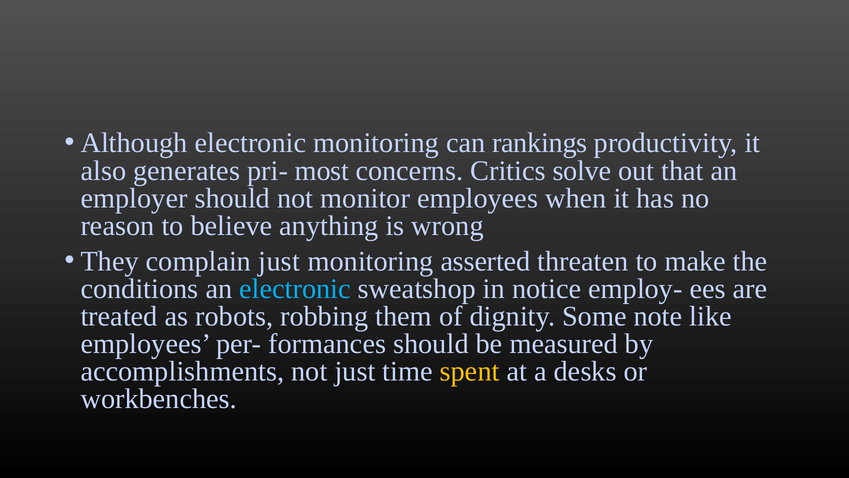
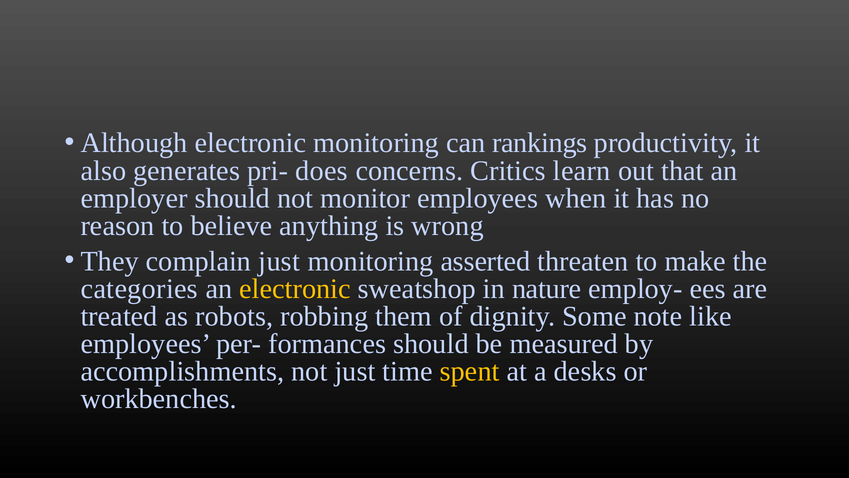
most: most -> does (322, 171)
solve: solve -> learn (582, 171)
conditions: conditions -> categories (139, 289)
electronic colour: light blue -> yellow (295, 289)
notice: notice -> nature (547, 289)
